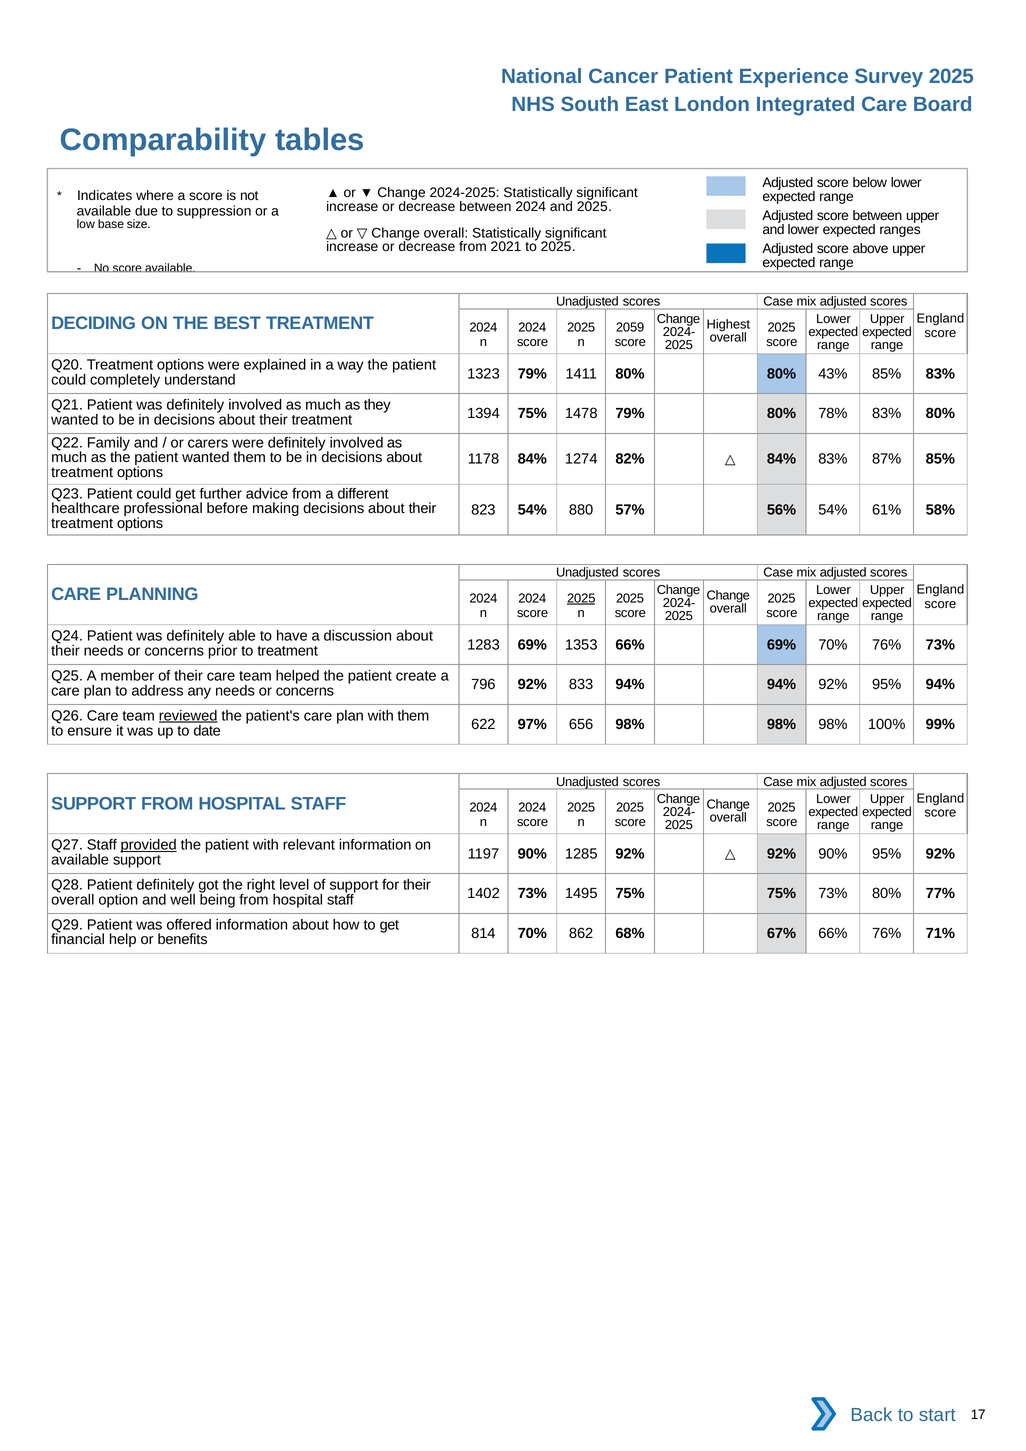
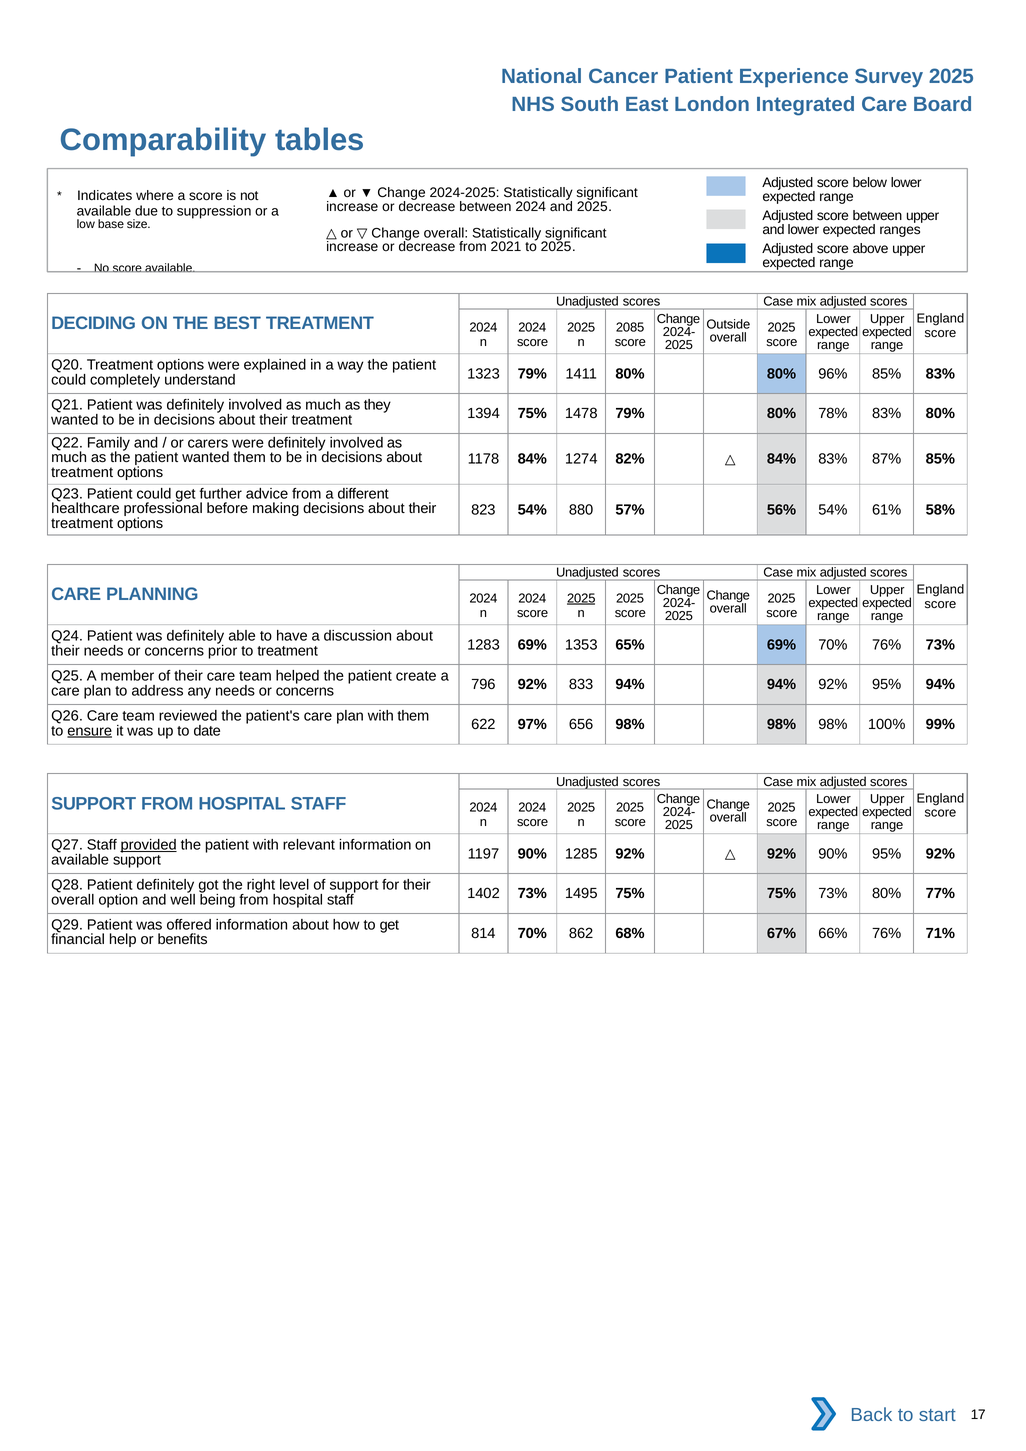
Highest: Highest -> Outside (728, 325)
2059: 2059 -> 2085 (630, 328)
43%: 43% -> 96% (833, 374)
1353 66%: 66% -> 65% (630, 645)
reviewed underline: present -> none (188, 716)
ensure underline: none -> present (90, 731)
